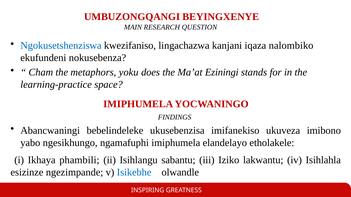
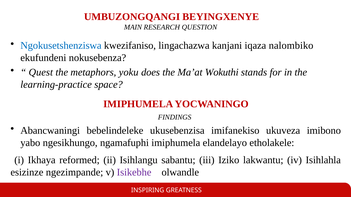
Cham: Cham -> Quest (41, 72)
Eziningi: Eziningi -> Wokuthi (222, 72)
phambili: phambili -> reformed (79, 160)
Isikebhe colour: blue -> purple (134, 173)
